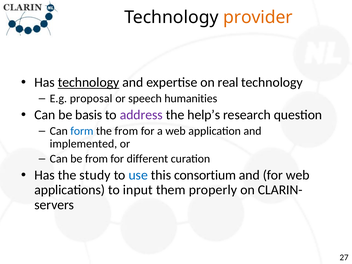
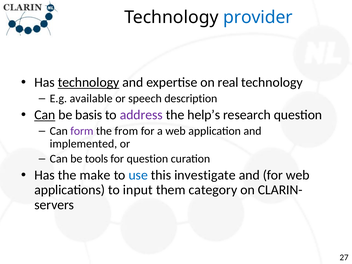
provider colour: orange -> blue (258, 17)
proposal: proposal -> available (91, 98)
humanities: humanities -> description (191, 98)
Can underline: none -> present (45, 115)
form colour: blue -> purple (82, 131)
be from: from -> tools (96, 159)
for different: different -> question (147, 159)
study: study -> make (95, 175)
consortium: consortium -> investigate (205, 175)
properly: properly -> category (213, 190)
